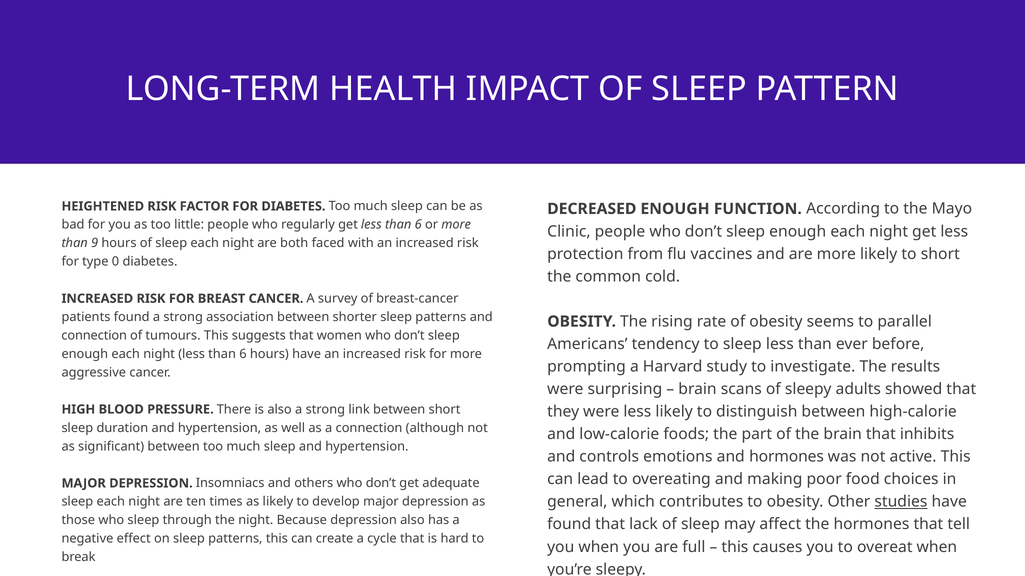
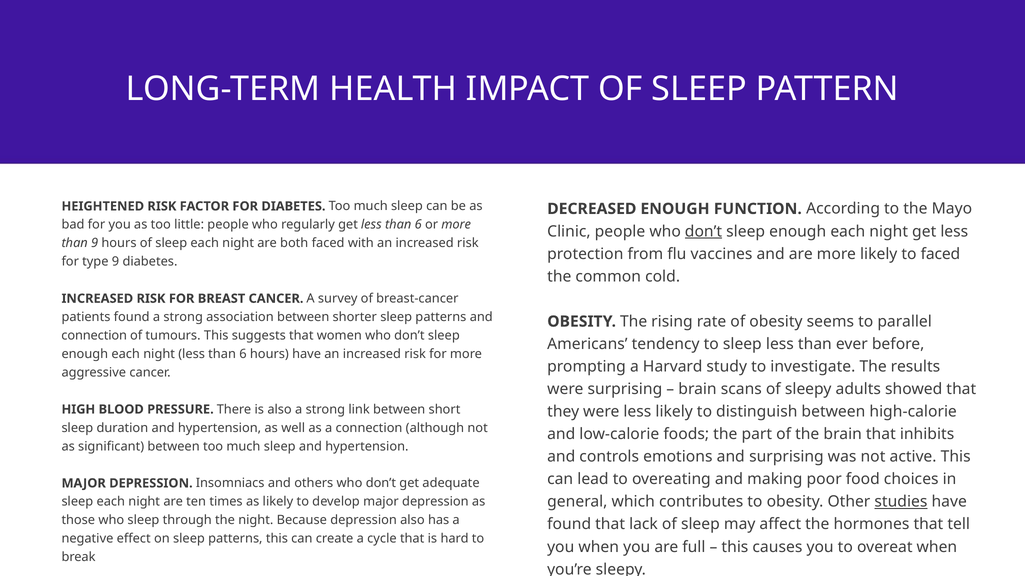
don’t underline: none -> present (703, 232)
to short: short -> faced (940, 254)
type 0: 0 -> 9 (115, 262)
and hormones: hormones -> surprising (786, 457)
